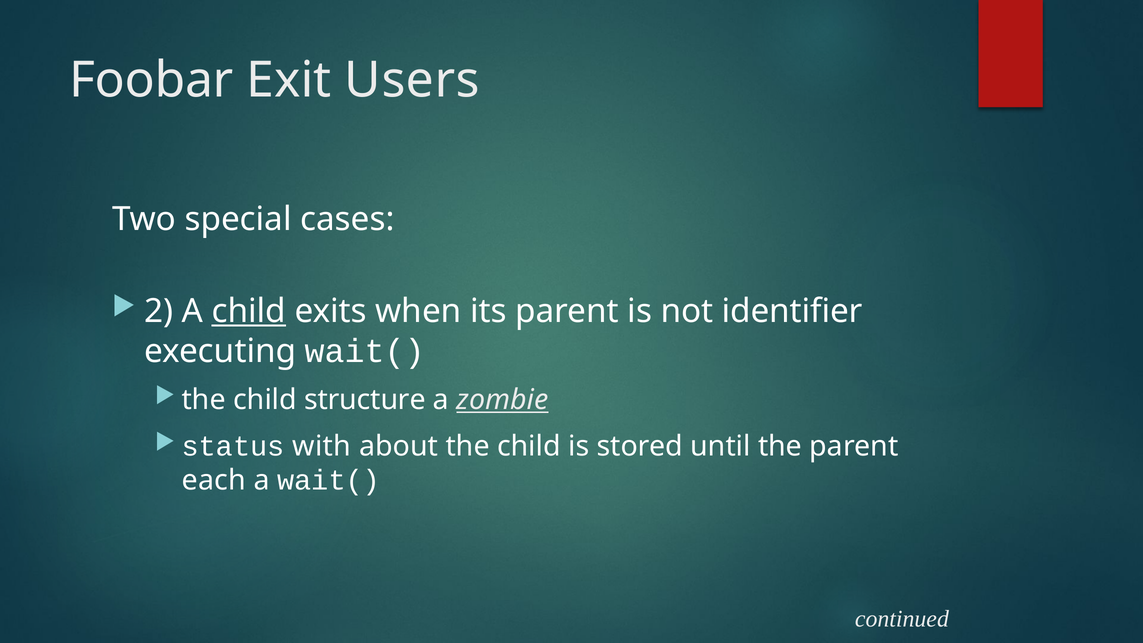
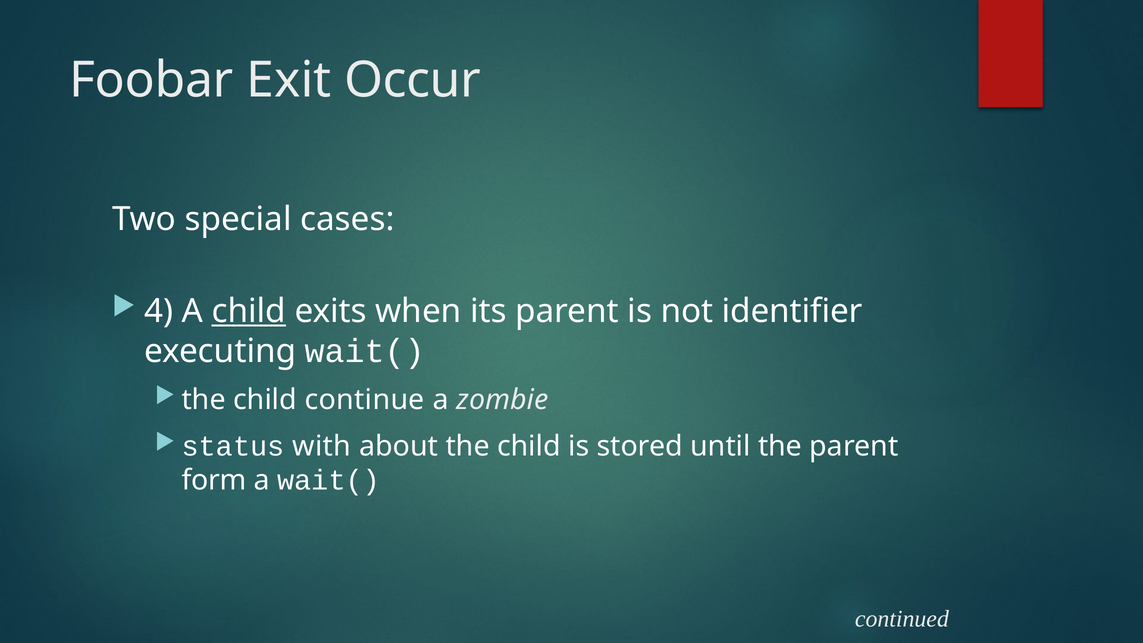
Users: Users -> Occur (413, 80)
2: 2 -> 4 (159, 311)
structure: structure -> continue (365, 400)
zombie underline: present -> none (502, 400)
each: each -> form (214, 480)
